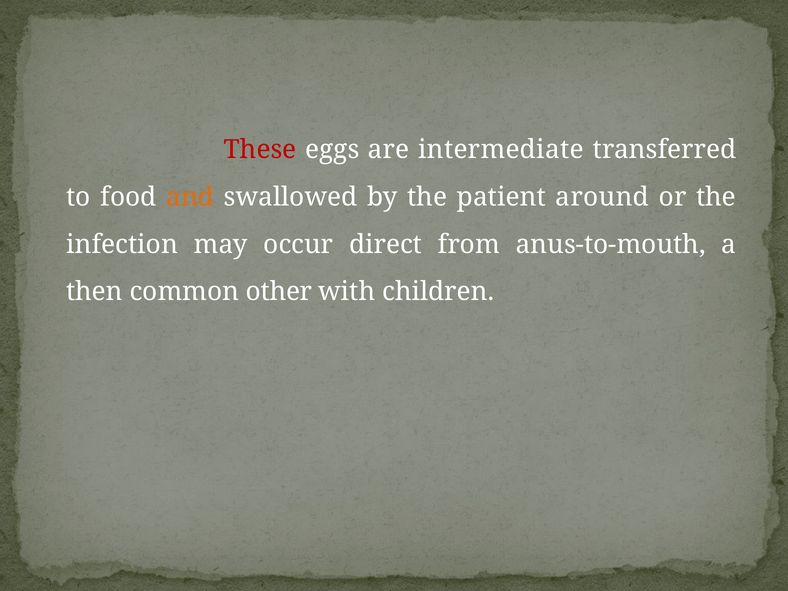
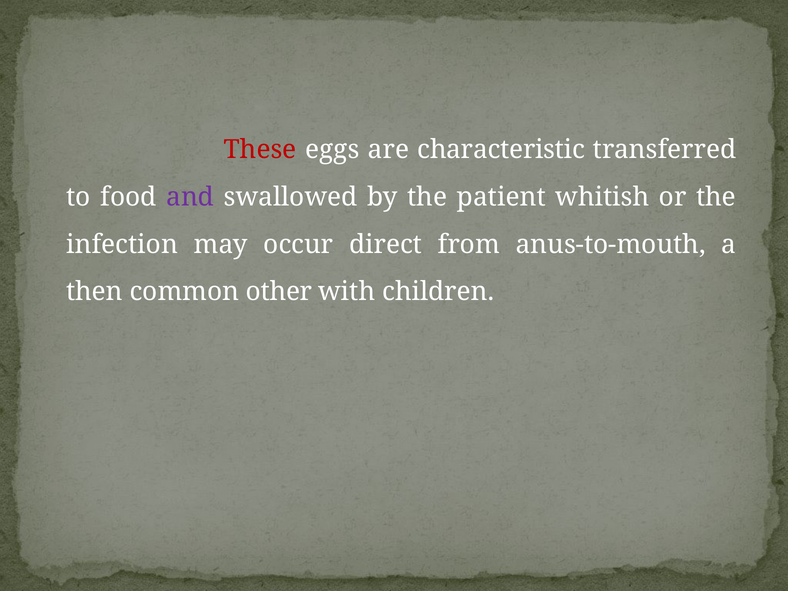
intermediate: intermediate -> characteristic (501, 150)
and colour: orange -> purple (190, 197)
around: around -> whitish (602, 197)
